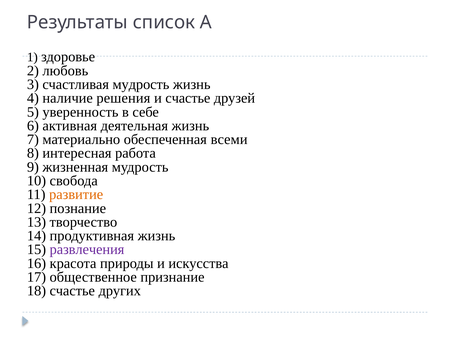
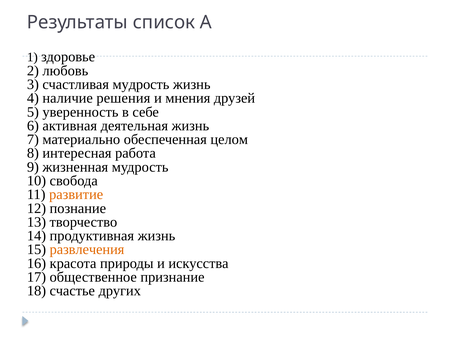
и счастье: счастье -> мнения (188, 98)
всеми: всеми -> целом (229, 140)
развлечения colour: purple -> orange (87, 250)
